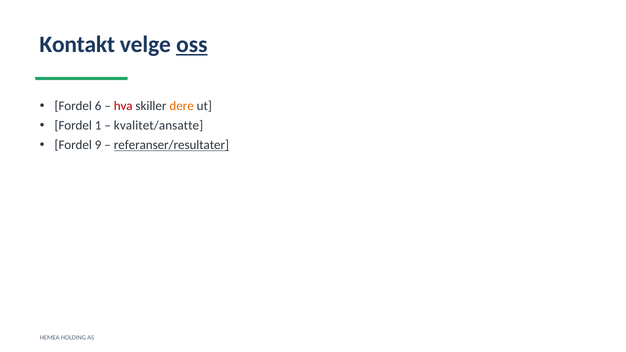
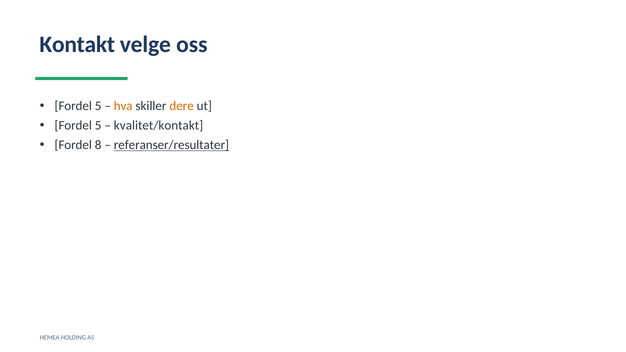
oss underline: present -> none (192, 45)
6: 6 -> 5 (98, 106)
hva colour: red -> orange (123, 106)
1: 1 -> 5 (98, 126)
kvalitet/ansatte: kvalitet/ansatte -> kvalitet/kontakt (159, 126)
9: 9 -> 8 (98, 145)
